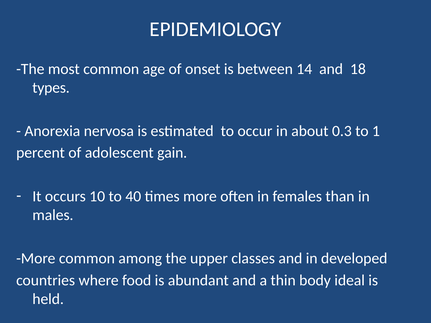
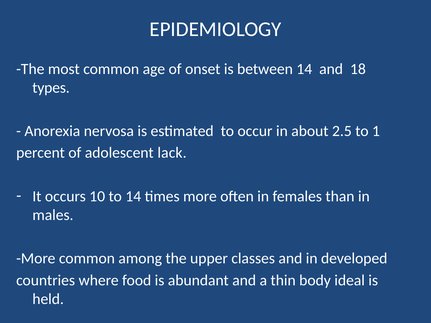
0.3: 0.3 -> 2.5 (342, 131)
gain: gain -> lack (172, 153)
to 40: 40 -> 14 (133, 197)
